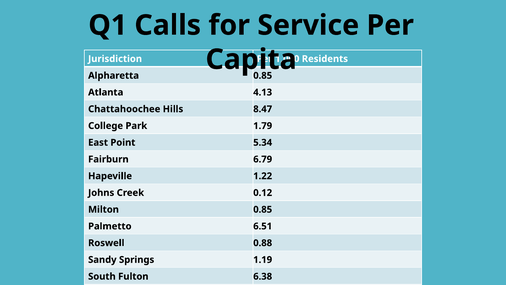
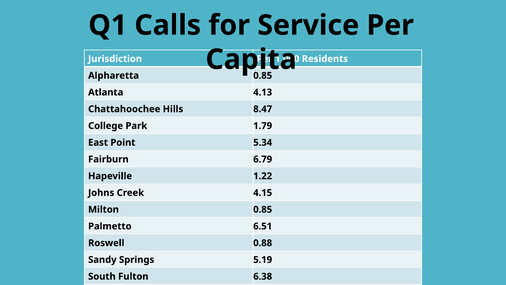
0.12: 0.12 -> 4.15 (263, 193)
1.19: 1.19 -> 5.19 (263, 259)
